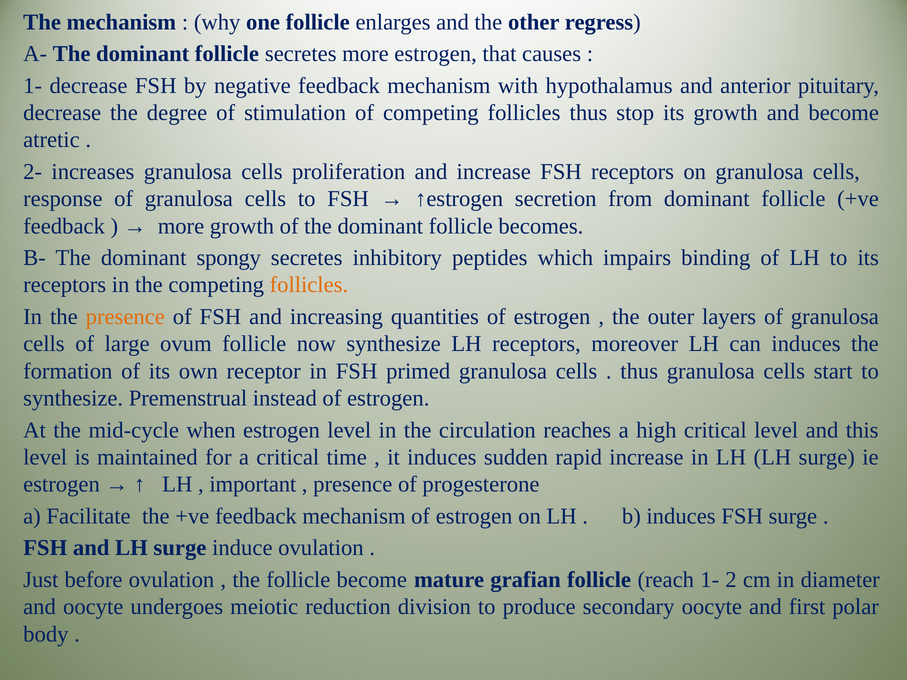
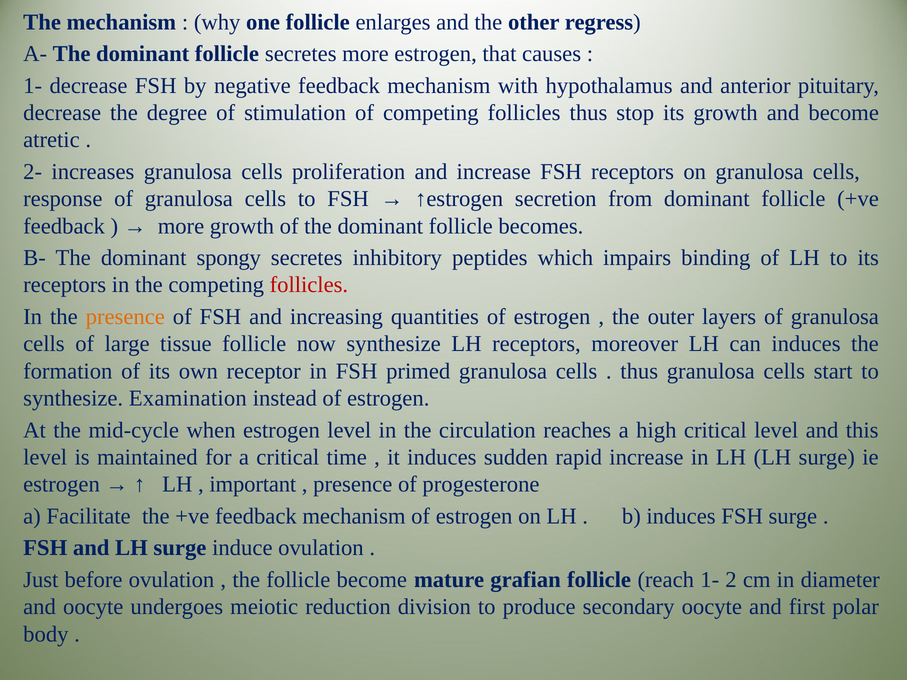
follicles colour: orange -> red (309, 285)
ovum: ovum -> tissue (186, 344)
Premenstrual: Premenstrual -> Examination (188, 398)
